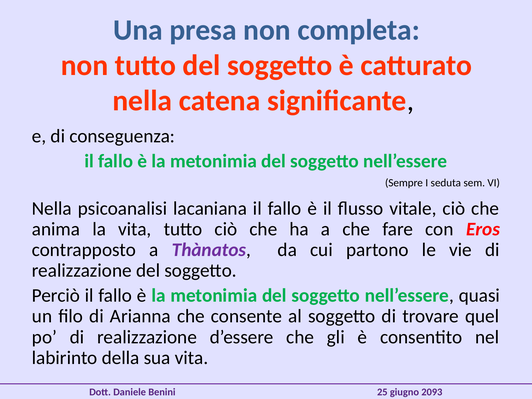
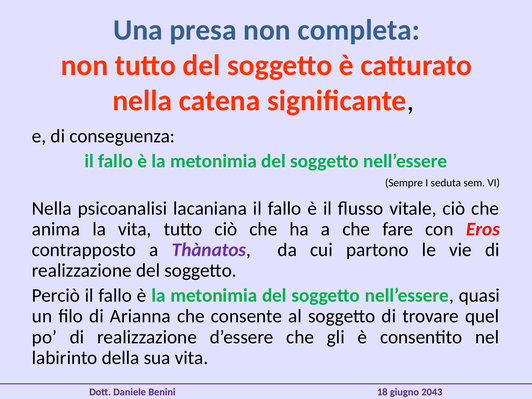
25: 25 -> 18 (382, 392)
2093: 2093 -> 2043 (432, 392)
